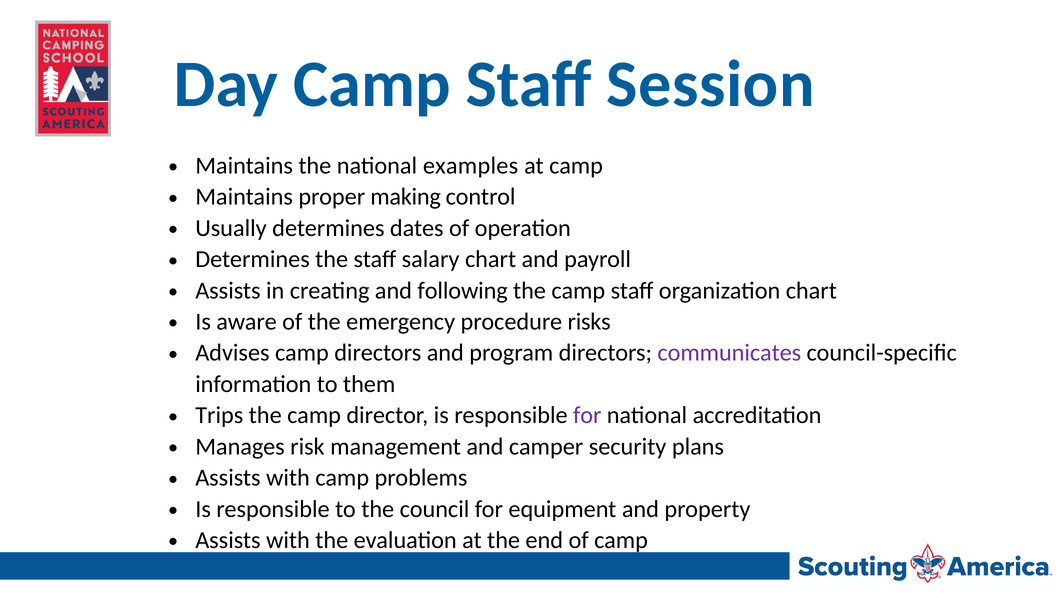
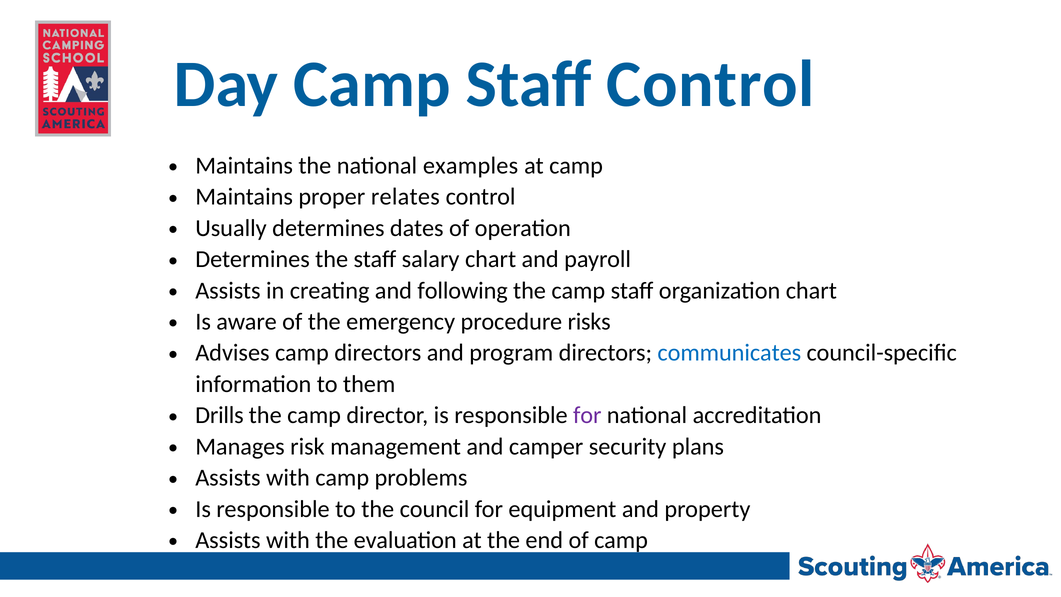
Staff Session: Session -> Control (711, 84)
making: making -> relates (405, 197)
communicates colour: purple -> blue (729, 353)
Trips: Trips -> Drills (219, 415)
